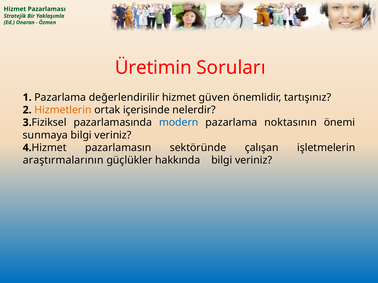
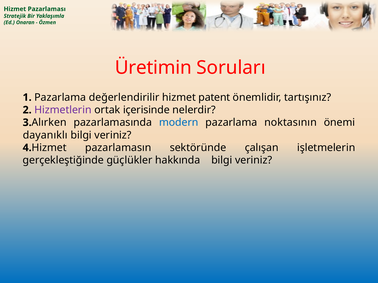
güven: güven -> patent (214, 98)
Hizmetlerin colour: orange -> purple (63, 110)
Fiziksel: Fiziksel -> Alırken (49, 123)
sunmaya: sunmaya -> dayanıklı (45, 135)
araştırmalarının: araştırmalarının -> gerçekleştiğinde (63, 161)
